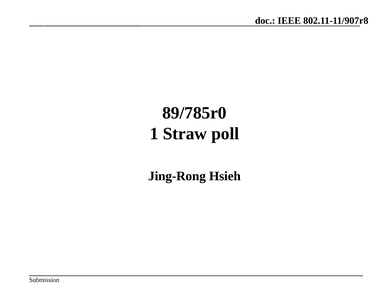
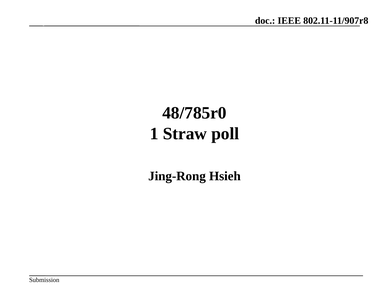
89/785r0: 89/785r0 -> 48/785r0 (194, 113)
